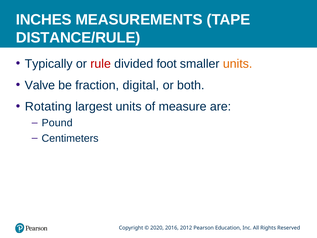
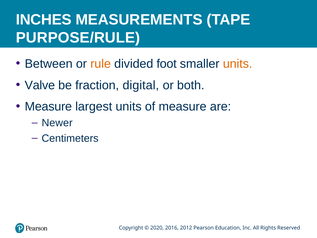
DISTANCE/RULE: DISTANCE/RULE -> PURPOSE/RULE (78, 38)
Typically: Typically -> Between (49, 64)
rule colour: red -> orange (101, 64)
Rotating: Rotating -> Measure (48, 107)
Pound: Pound -> Newer (57, 123)
